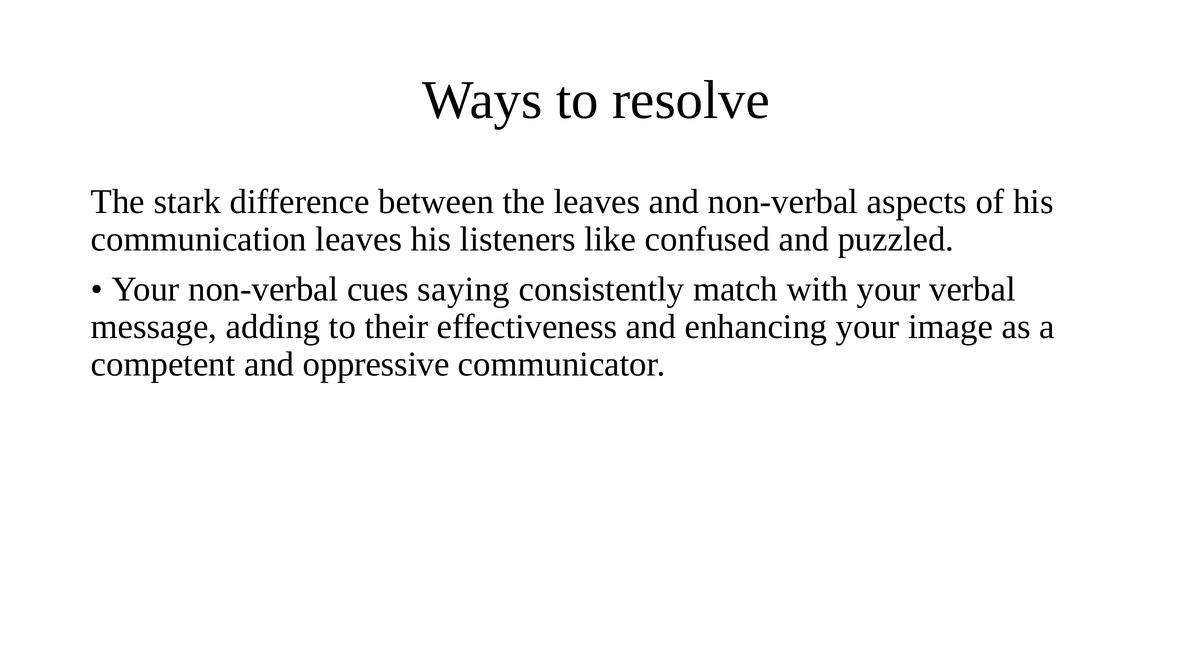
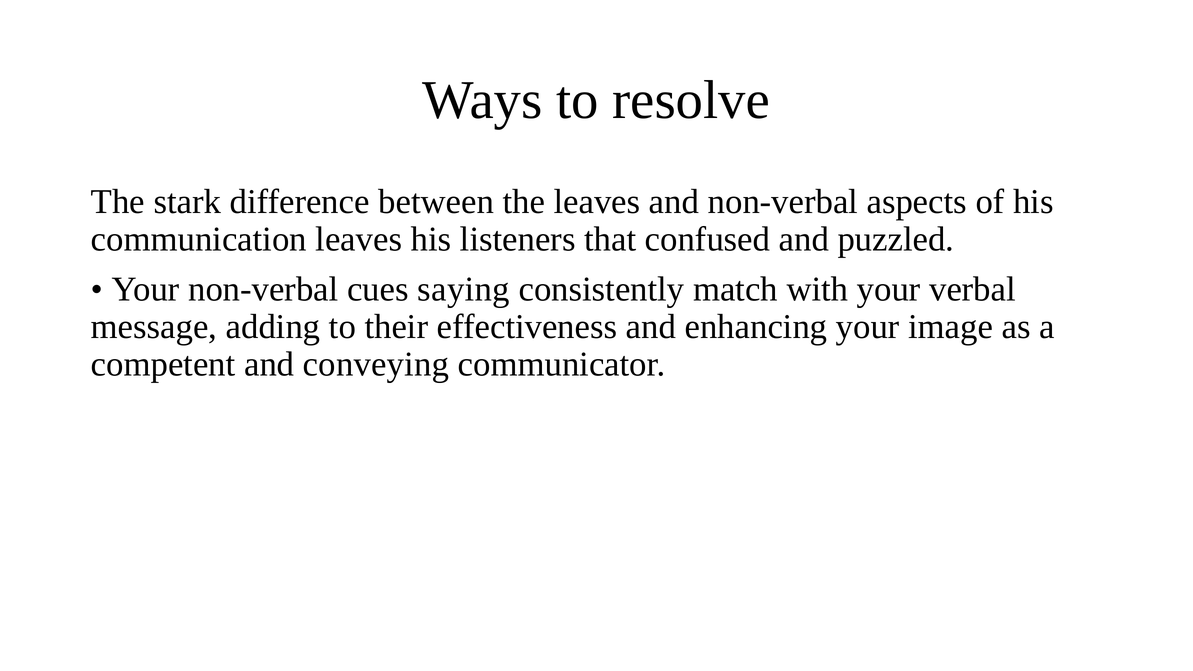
like: like -> that (610, 239)
oppressive: oppressive -> conveying (376, 364)
